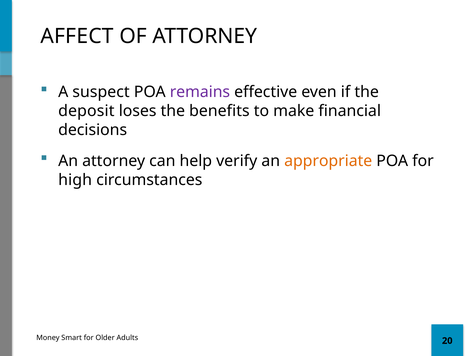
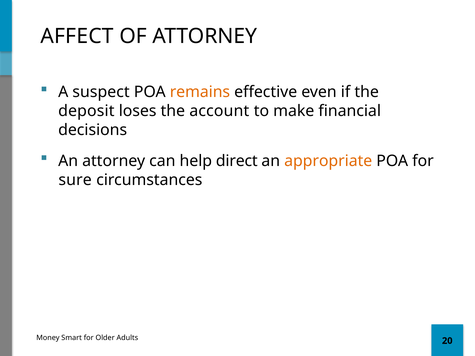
remains colour: purple -> orange (200, 92)
benefits: benefits -> account (219, 111)
verify: verify -> direct (237, 161)
high: high -> sure (75, 180)
